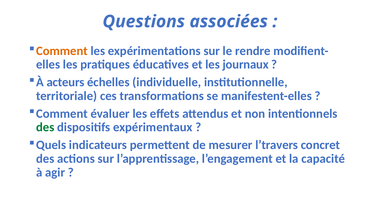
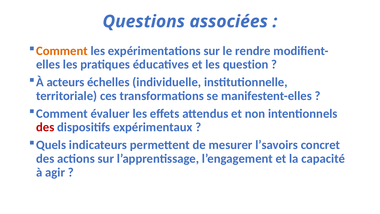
journaux: journaux -> question (246, 64)
des colour: green -> red (45, 127)
l’travers: l’travers -> l’savoirs (277, 145)
